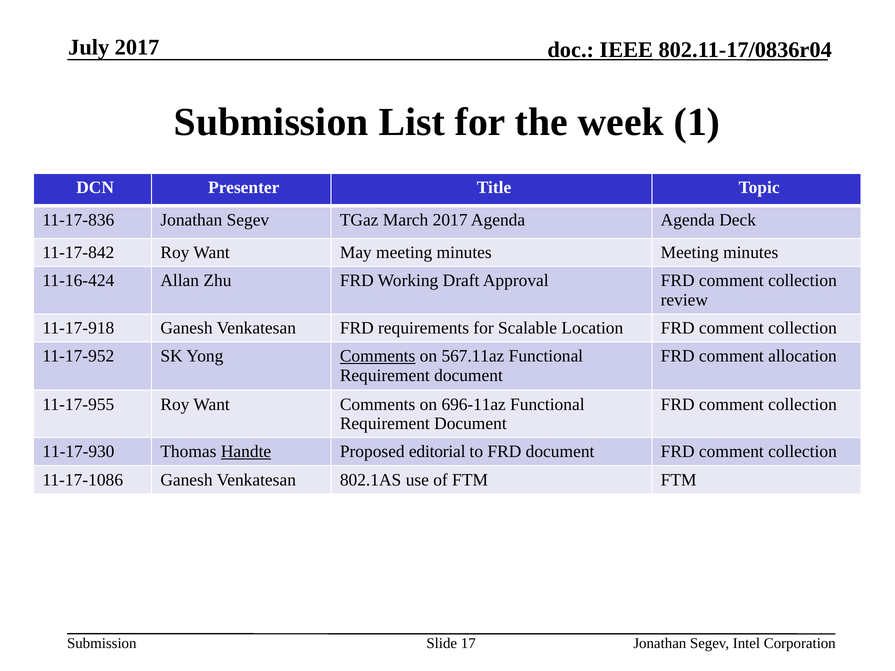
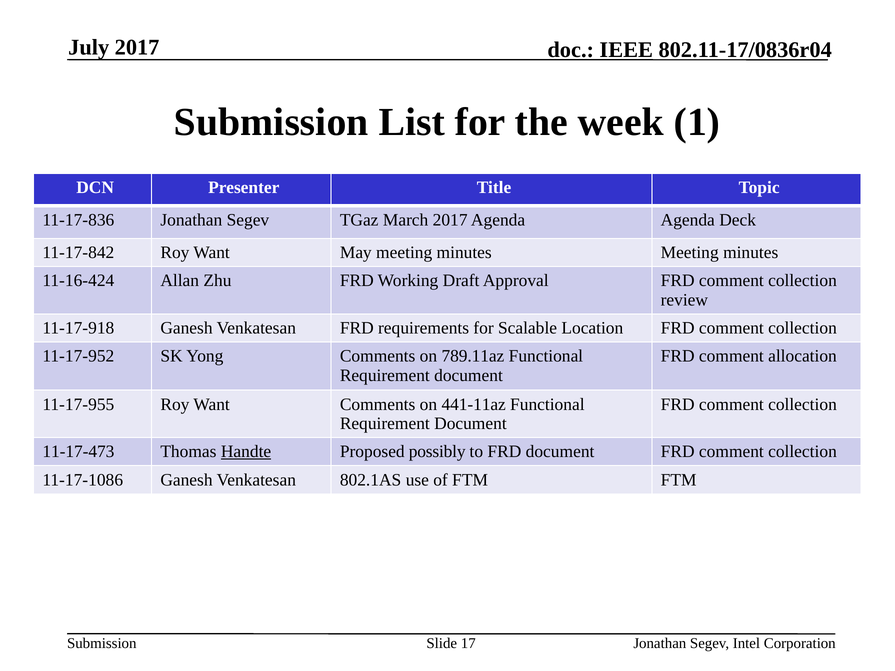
Comments underline: present -> none (378, 356)
567.11az: 567.11az -> 789.11az (473, 356)
696-11az: 696-11az -> 441-11az (474, 405)
11-17-930: 11-17-930 -> 11-17-473 (78, 452)
editorial: editorial -> possibly (437, 452)
